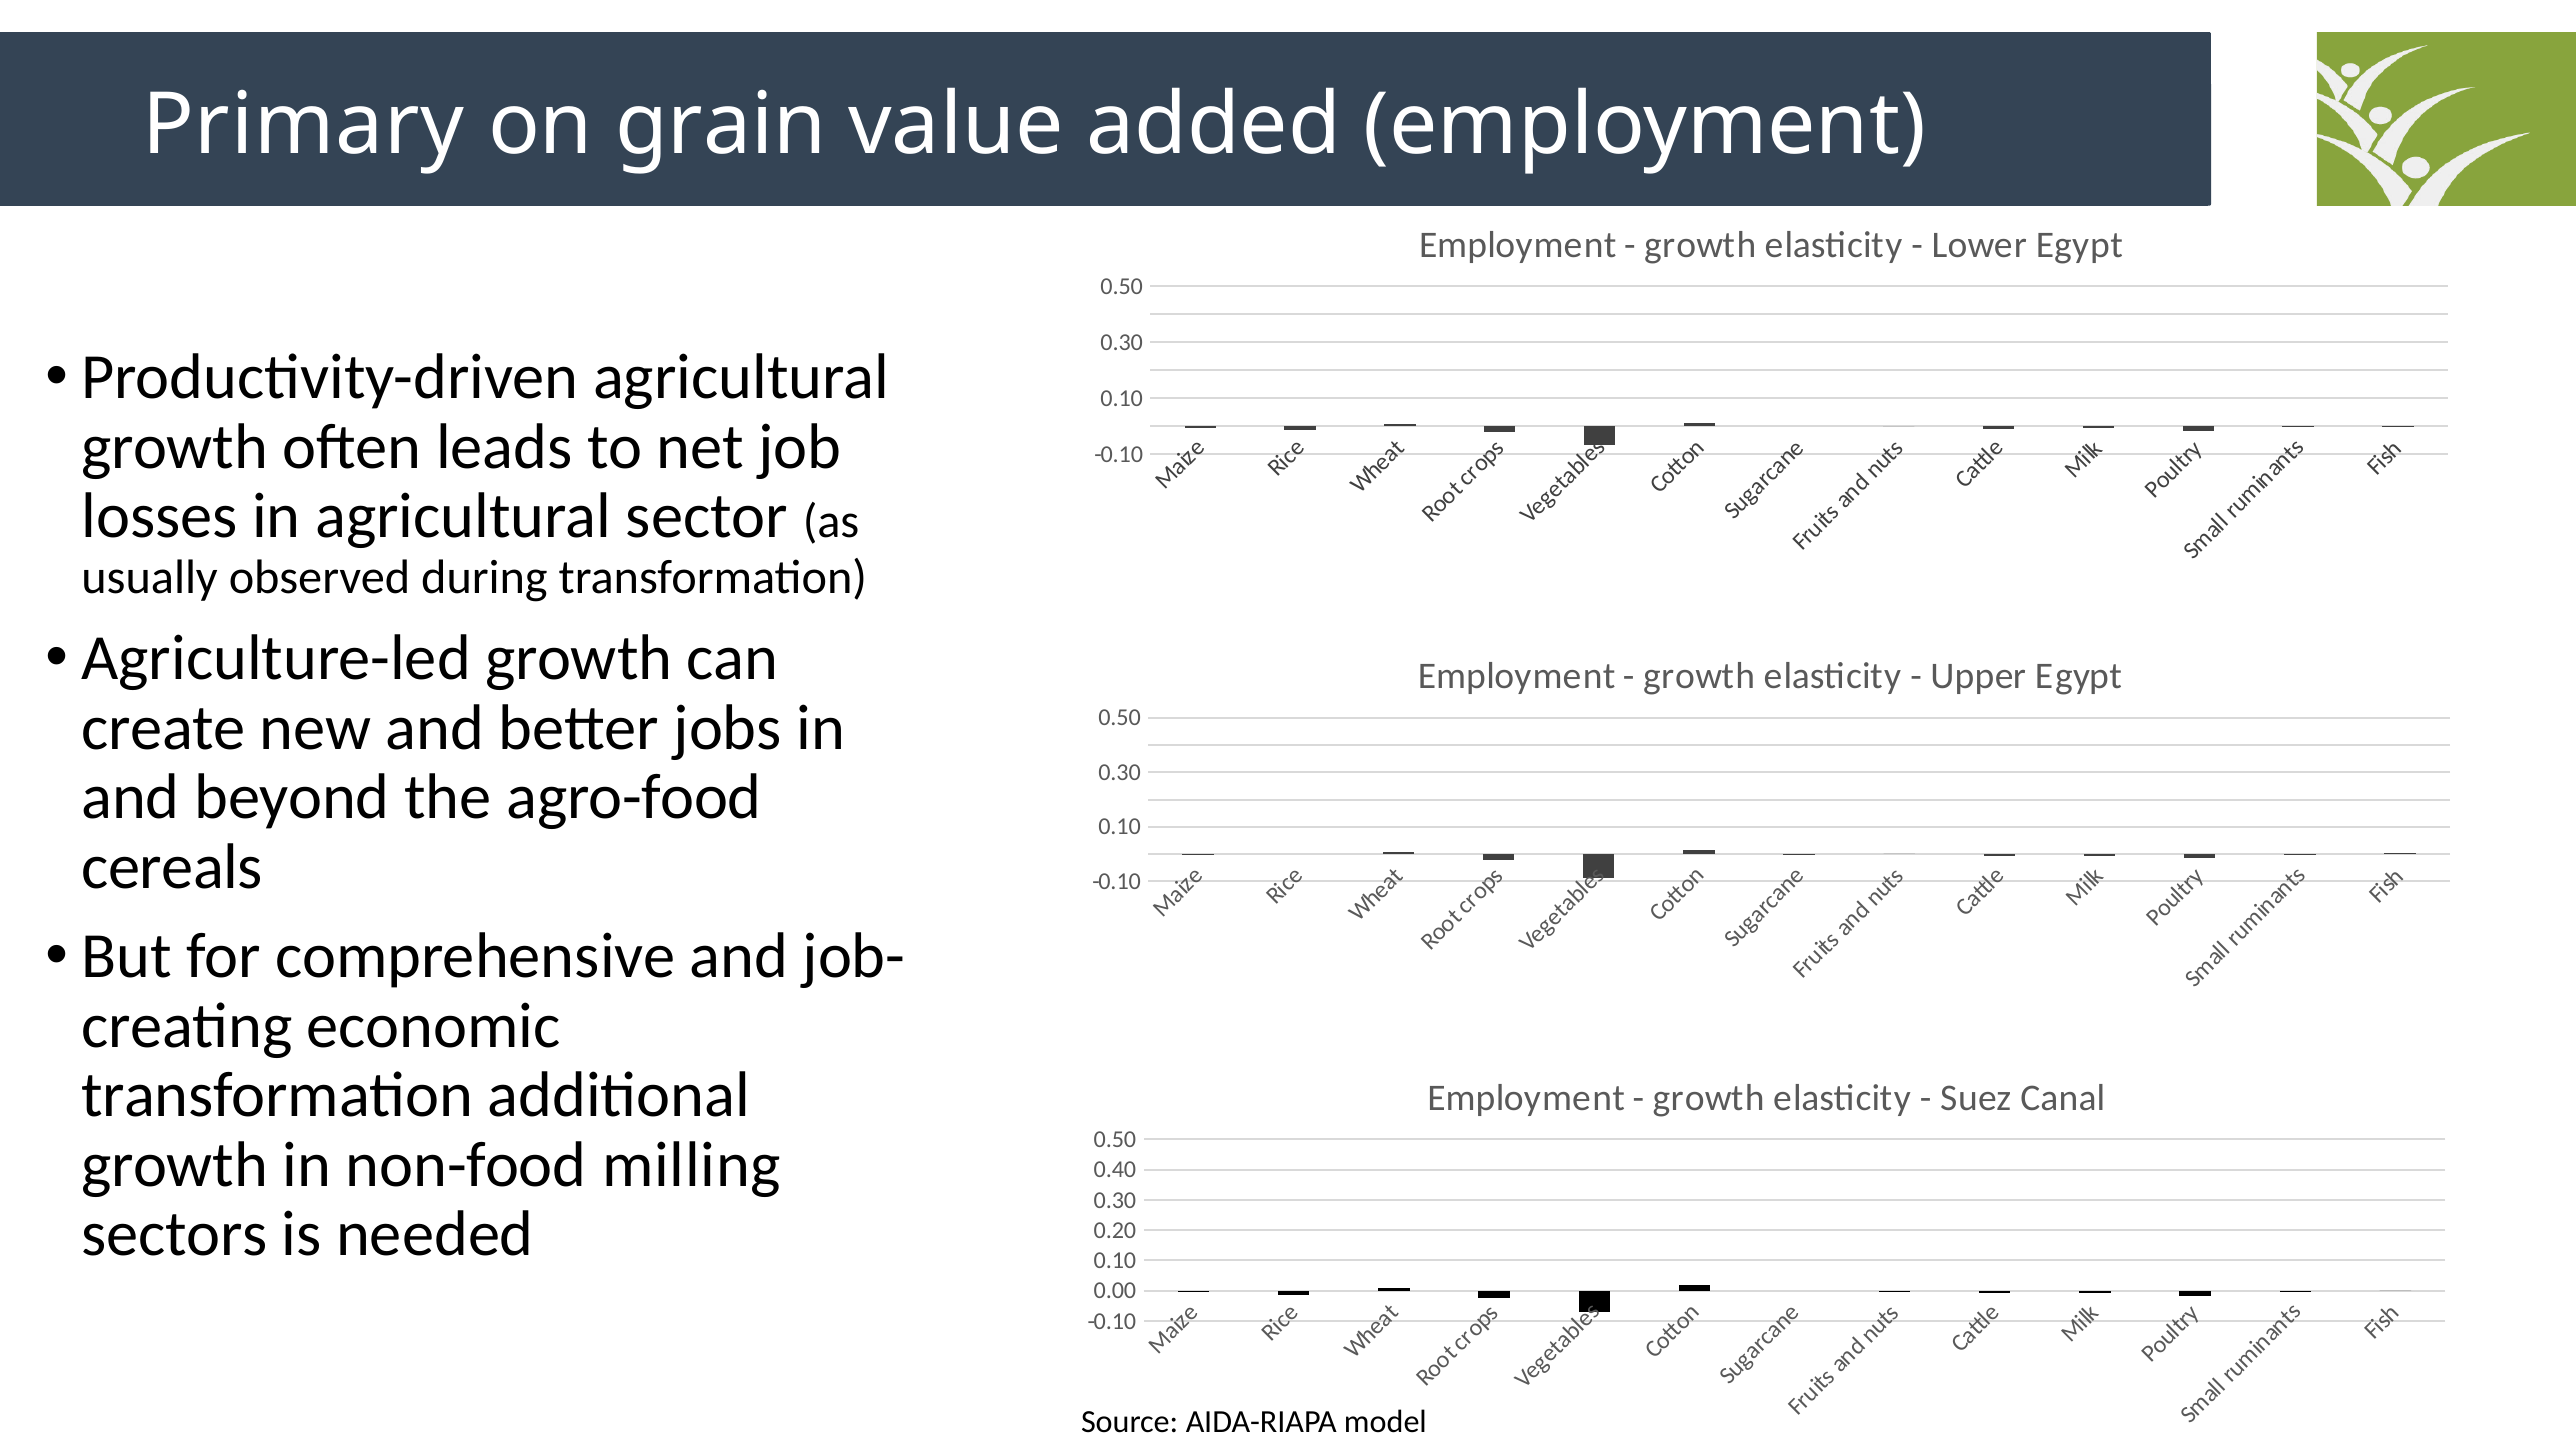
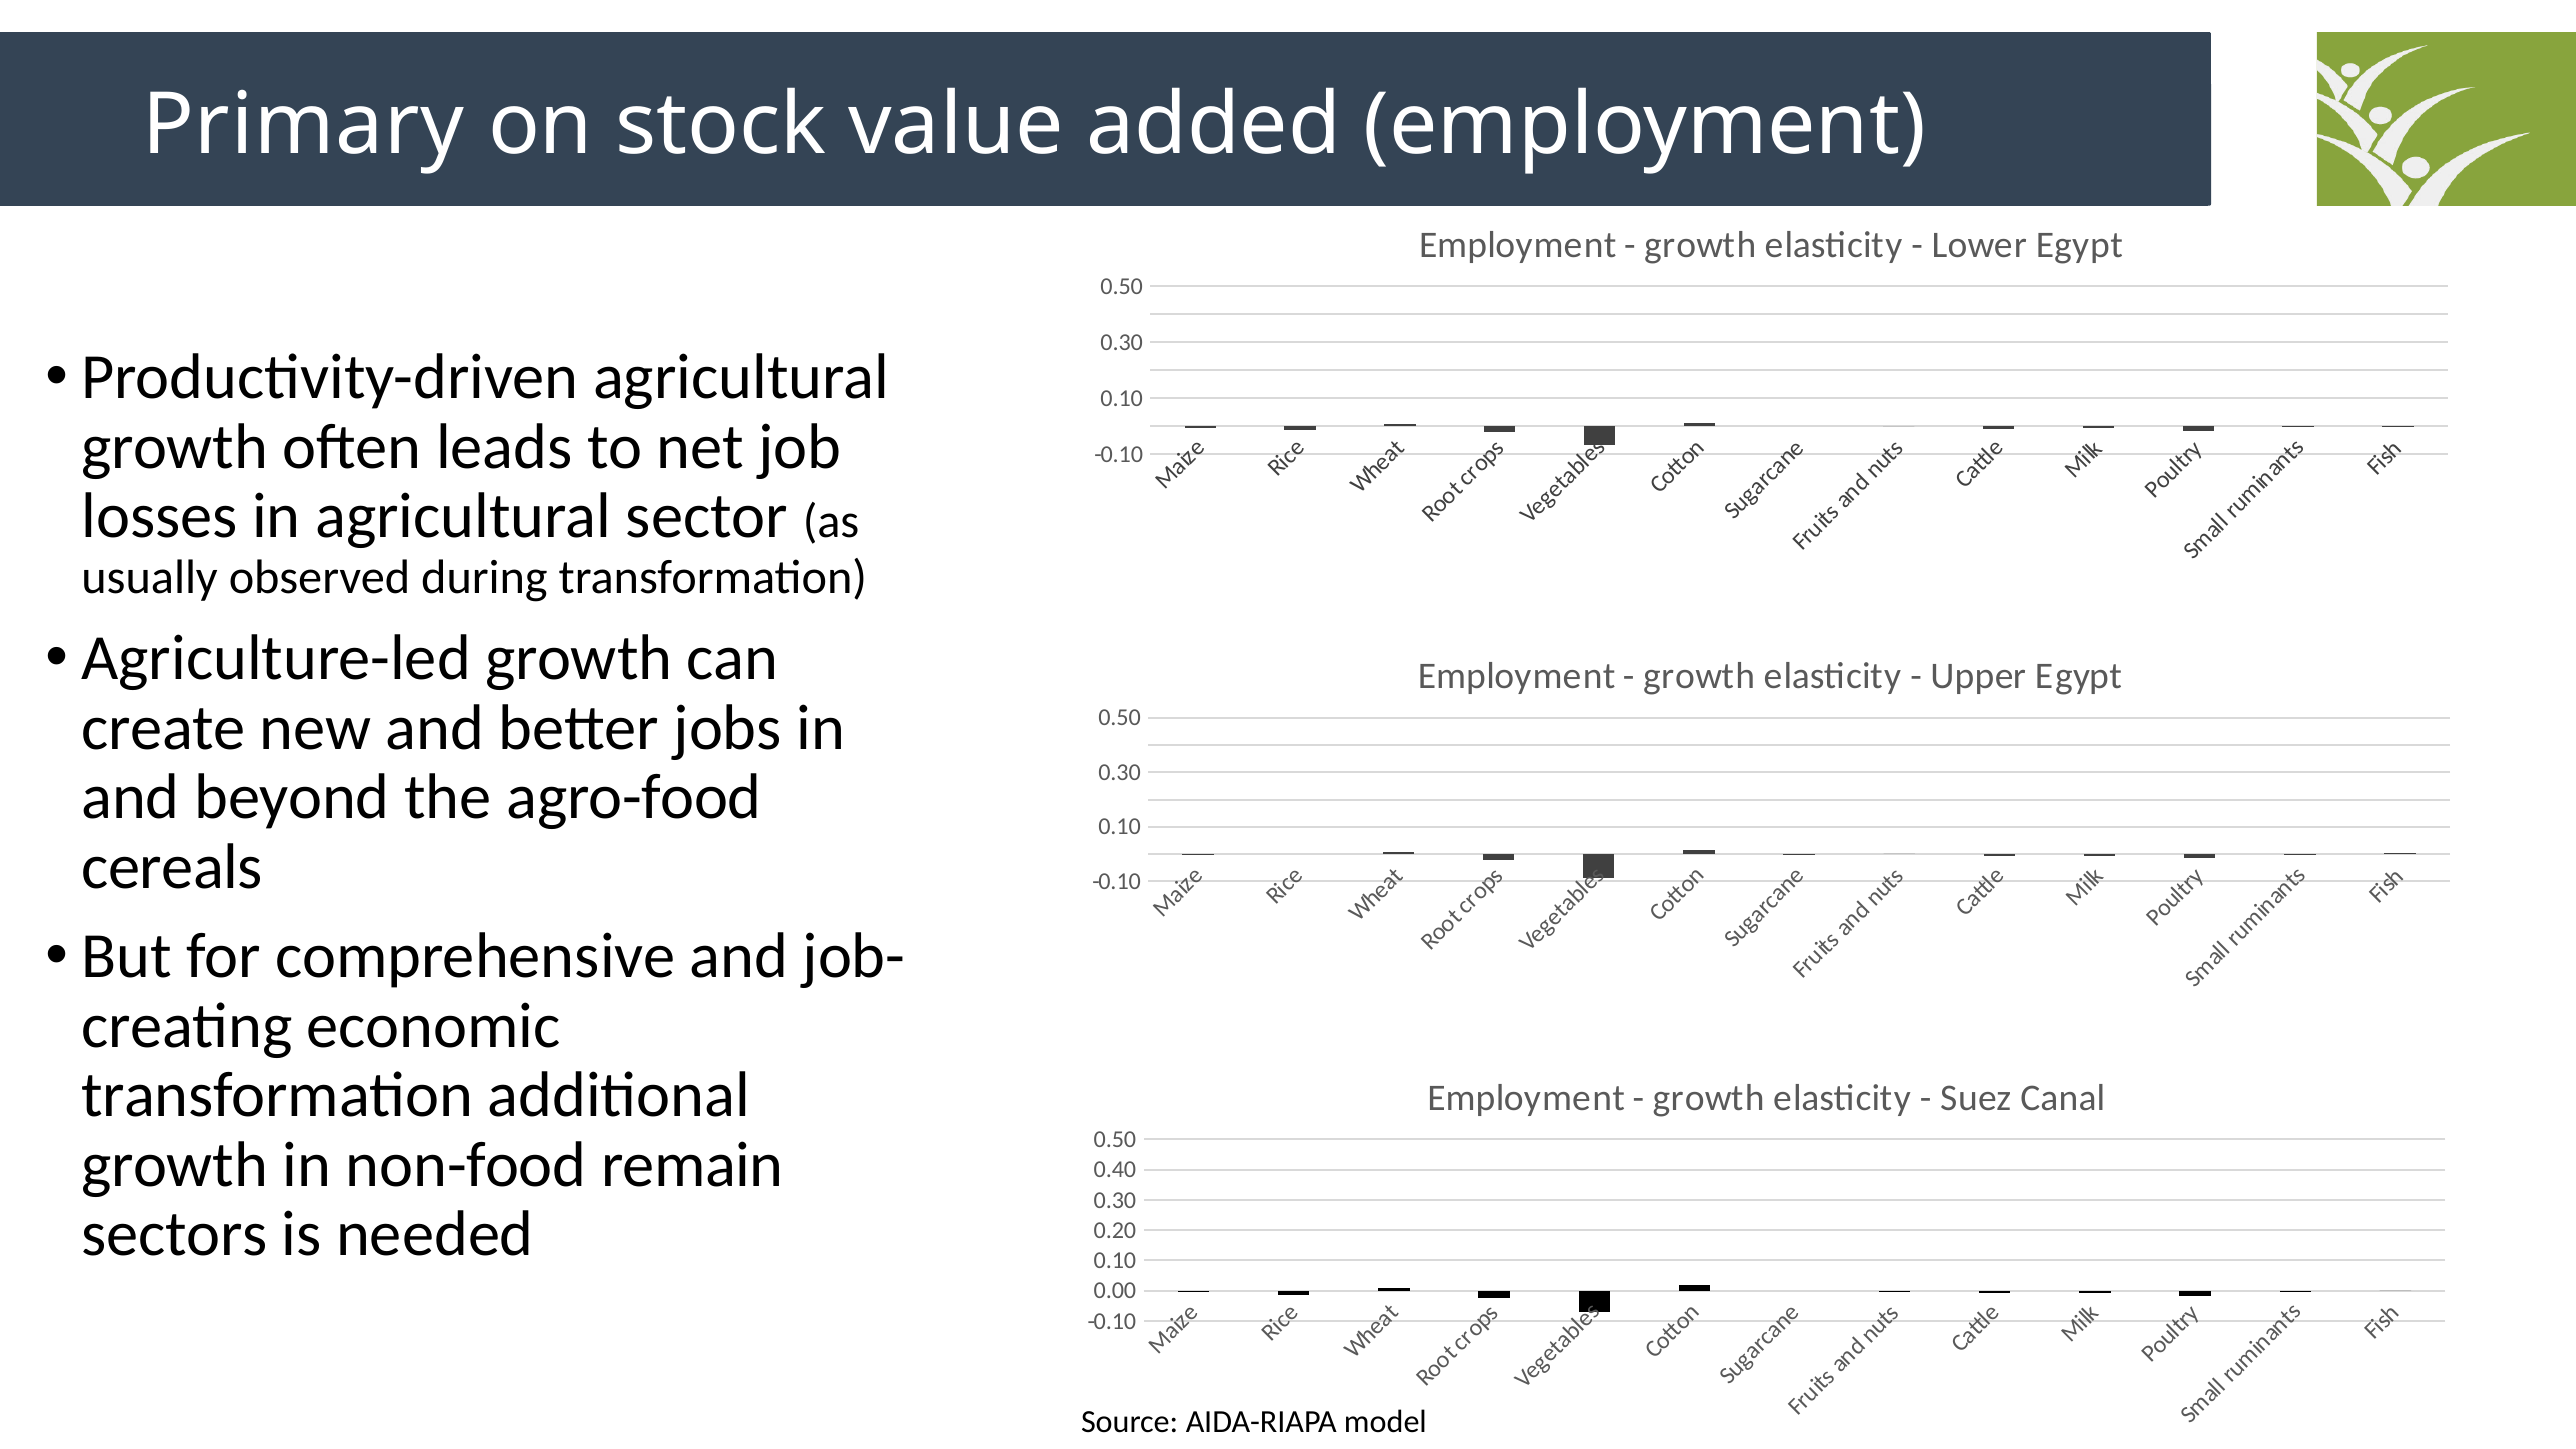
grain: grain -> stock (721, 125)
milling: milling -> remain (692, 1165)
